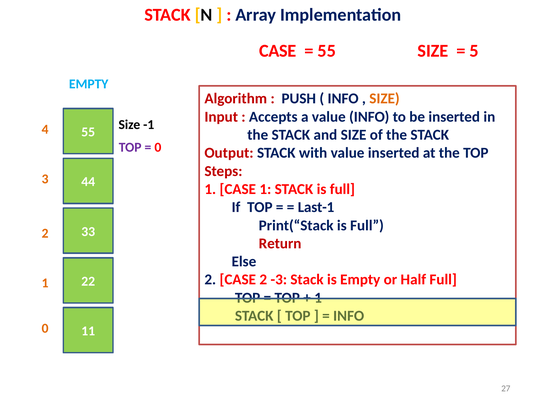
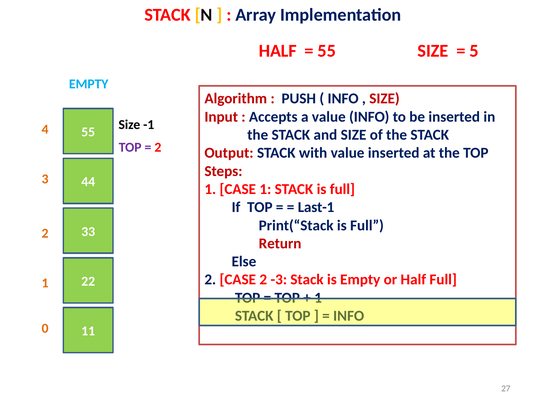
CASE: CASE -> HALF (278, 51)
SIZE colour: orange -> red (384, 99)
0: 0 -> 2 (158, 147)
